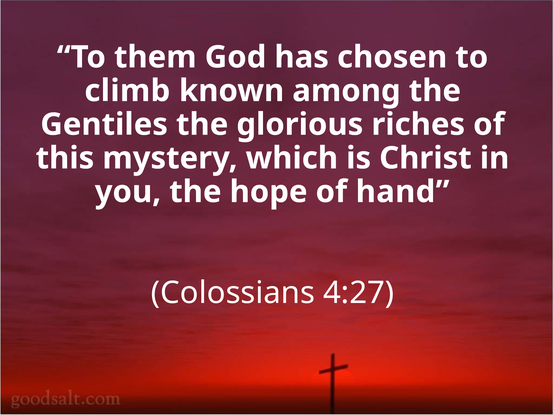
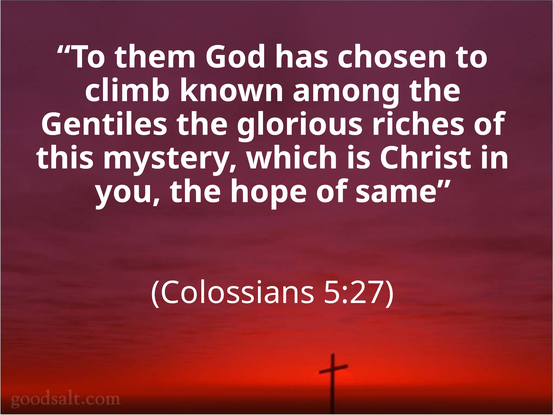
hand: hand -> same (403, 192)
4:27: 4:27 -> 5:27 (359, 293)
